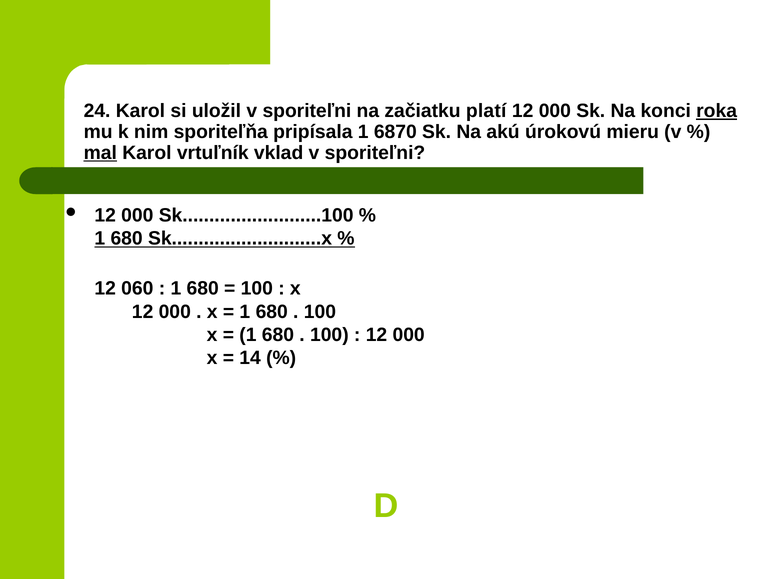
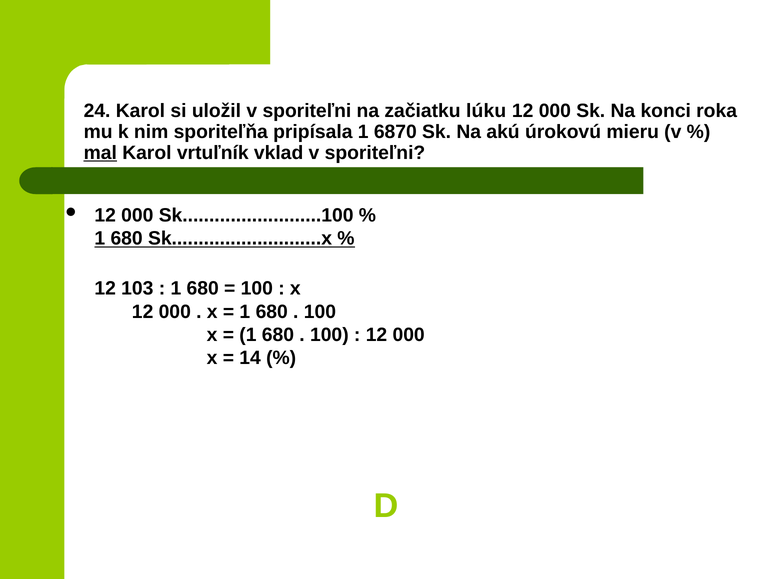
platí: platí -> lúku (486, 111)
roka underline: present -> none (717, 111)
060: 060 -> 103 (137, 288)
